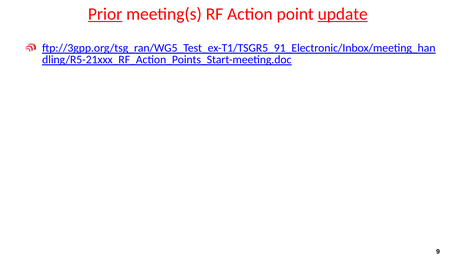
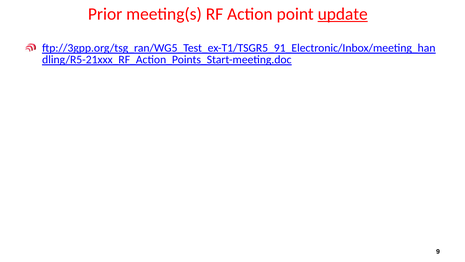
Prior underline: present -> none (105, 14)
